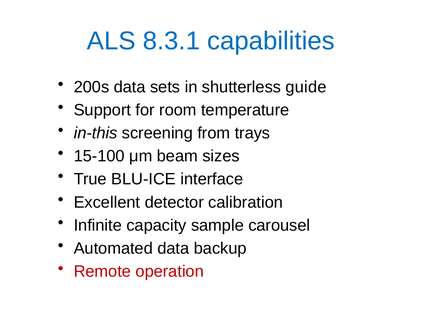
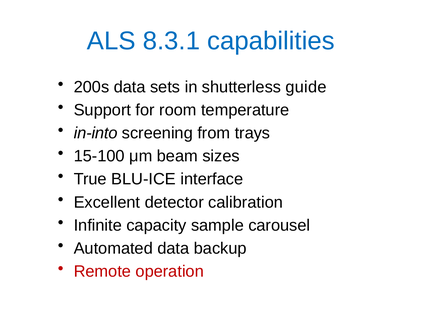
in-this: in-this -> in-into (96, 133)
